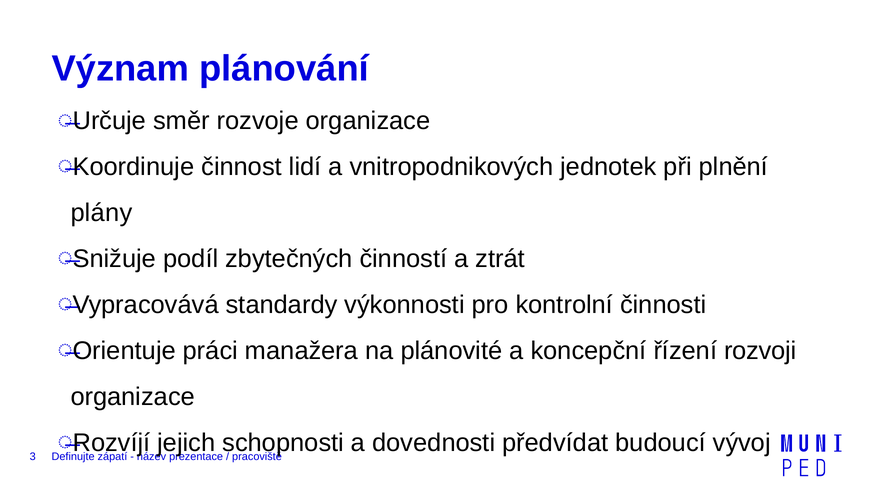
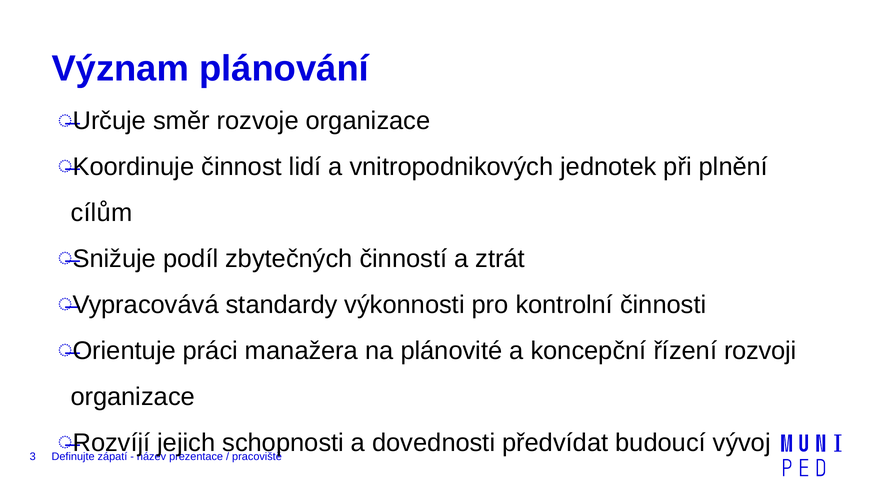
plány: plány -> cílům (101, 213)
